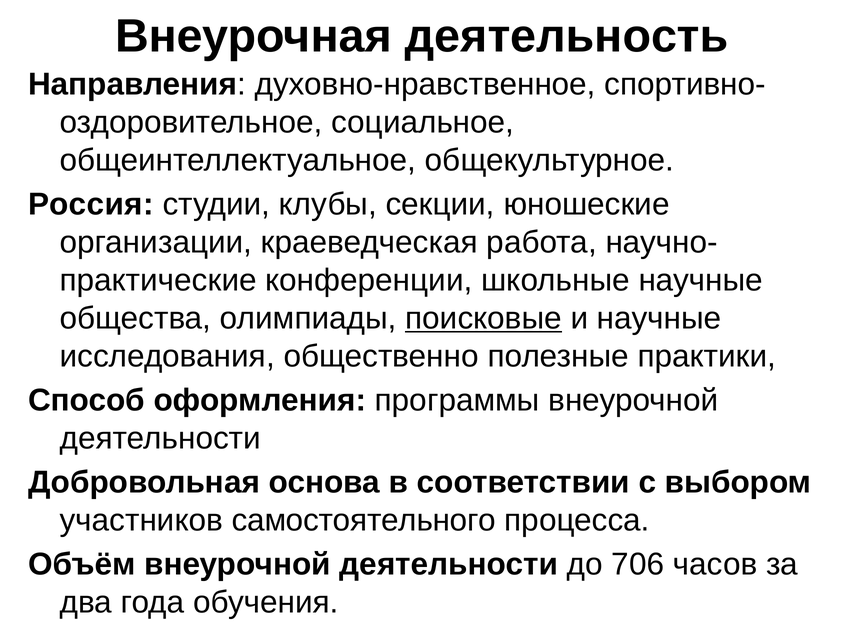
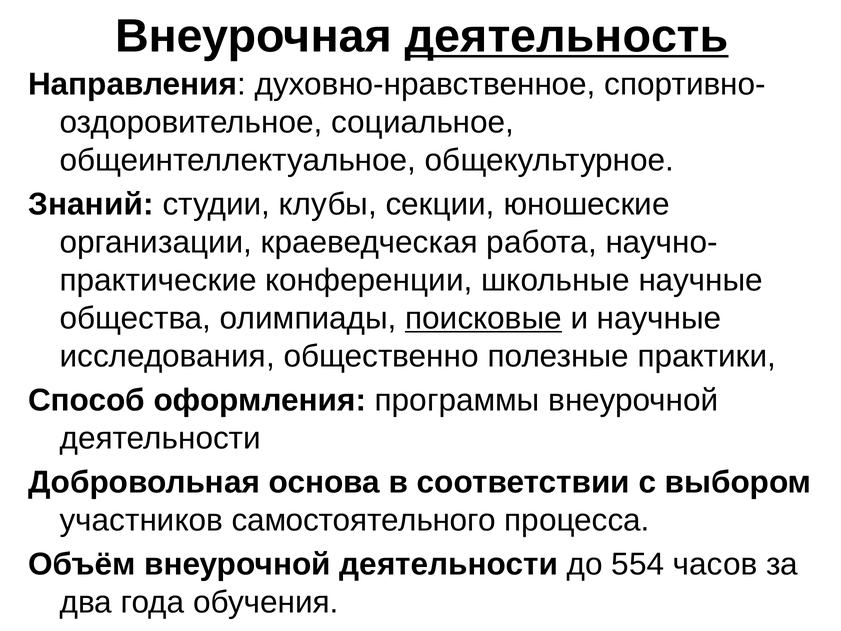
деятельность underline: none -> present (567, 36)
Россия: Россия -> Знаний (91, 204)
706: 706 -> 554 (638, 564)
